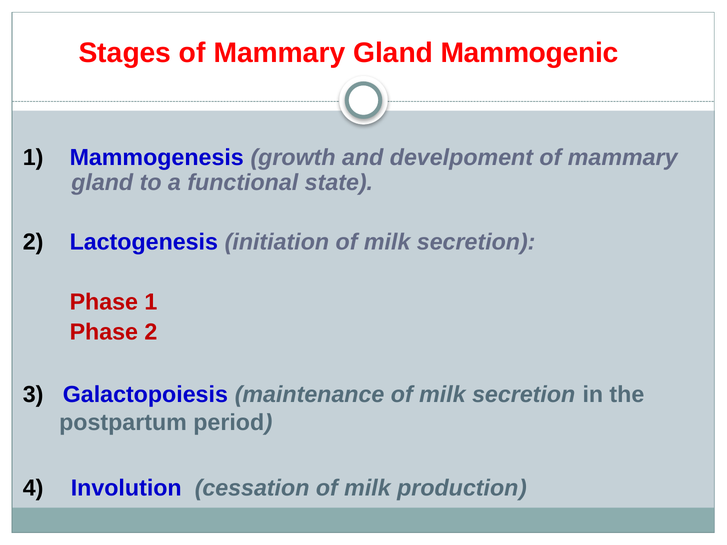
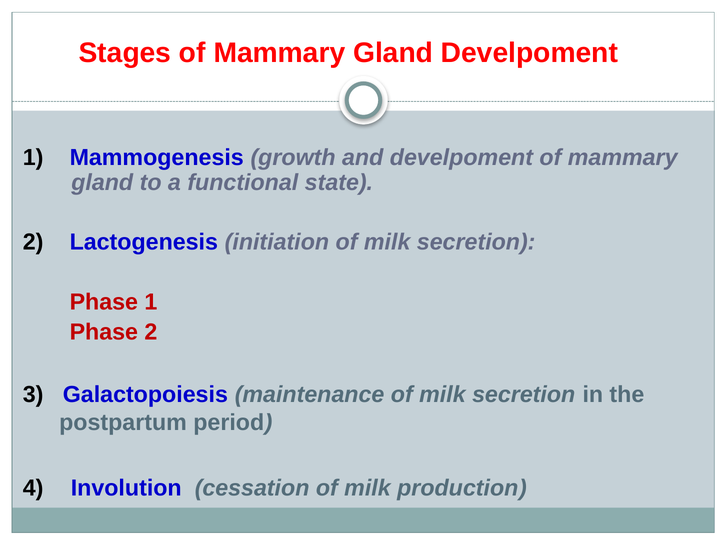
Gland Mammogenic: Mammogenic -> Develpoment (529, 53)
